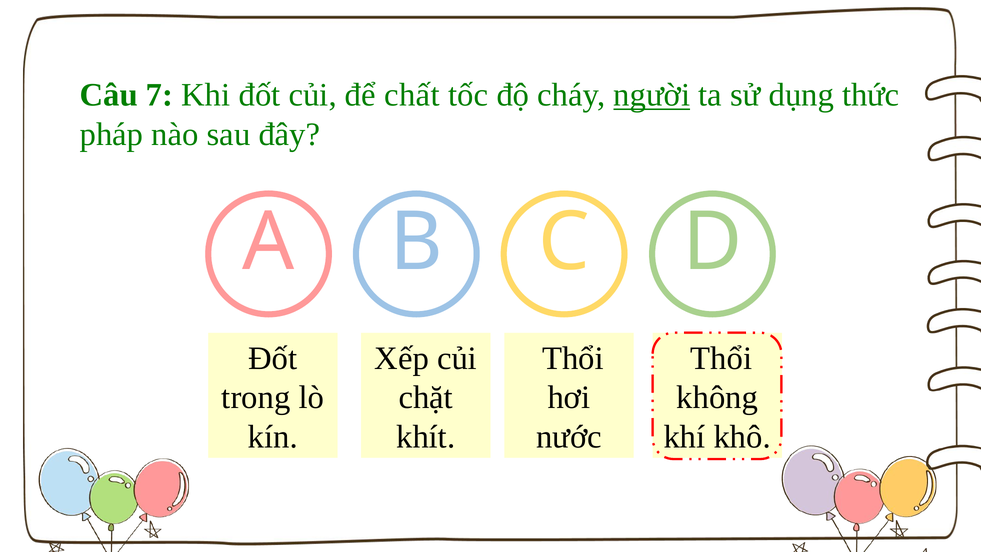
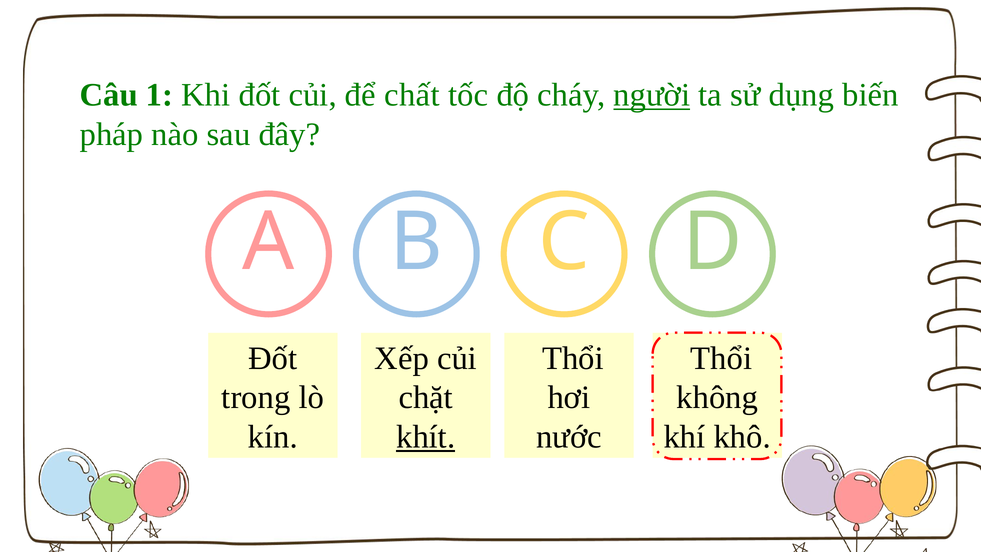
7: 7 -> 1 (160, 95)
thức: thức -> biến (871, 95)
khít underline: none -> present (426, 437)
